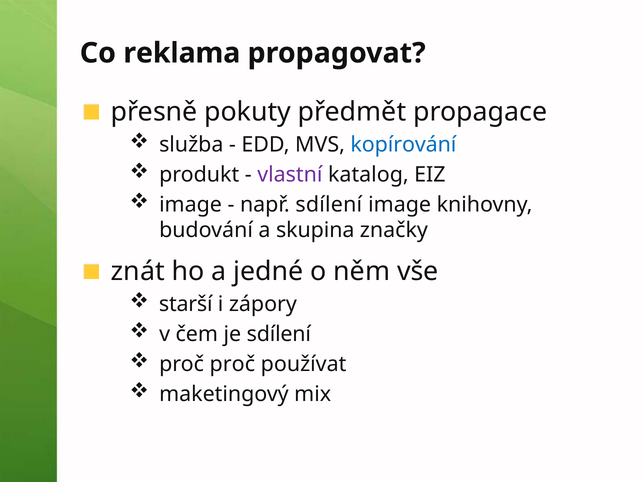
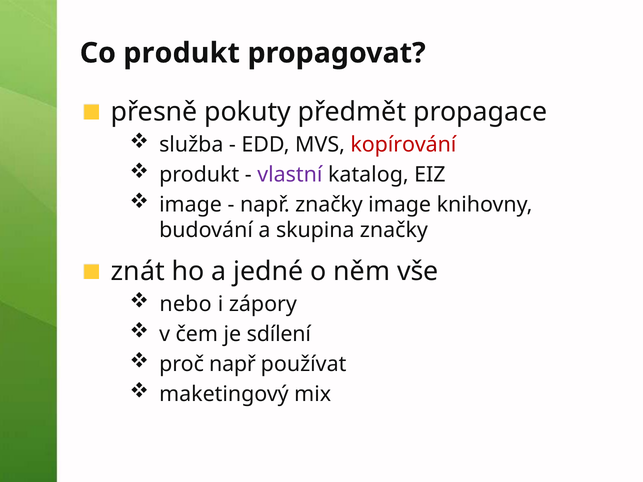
Co reklama: reklama -> produkt (182, 53)
kopírování colour: blue -> red (403, 145)
např sdílení: sdílení -> značky (329, 205)
starší: starší -> nebo (186, 304)
proč proč: proč -> např (232, 364)
